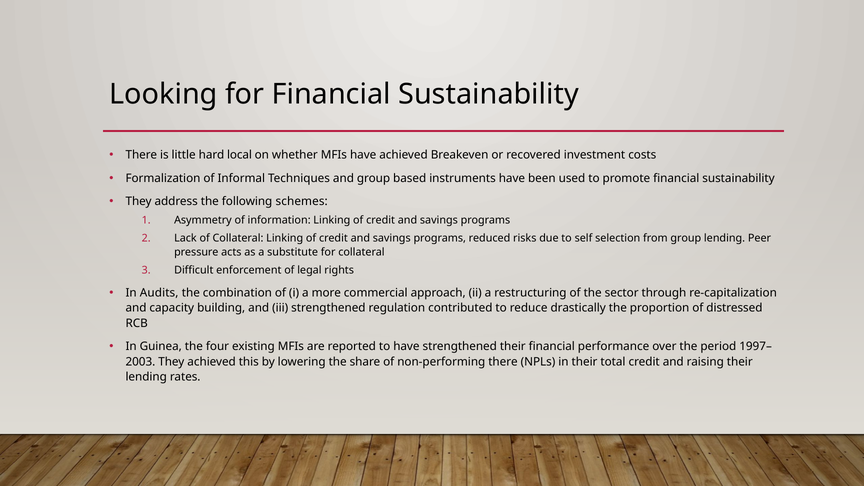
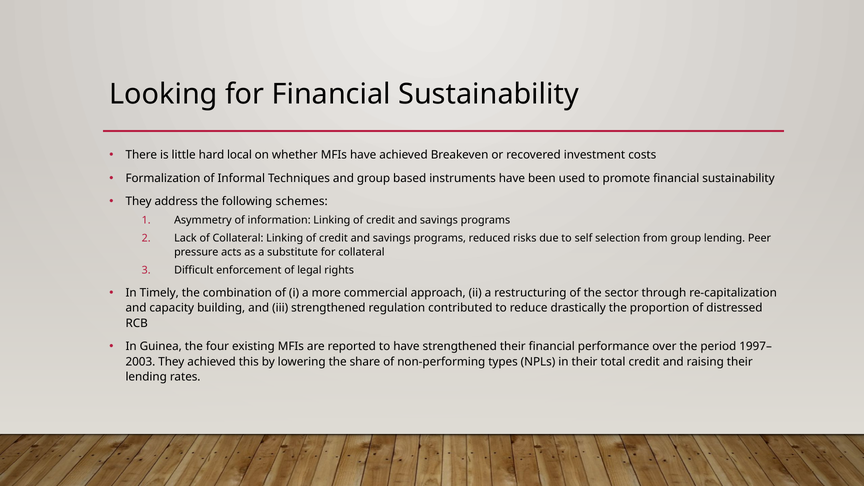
Audits: Audits -> Timely (159, 293)
non-performing there: there -> types (503, 362)
